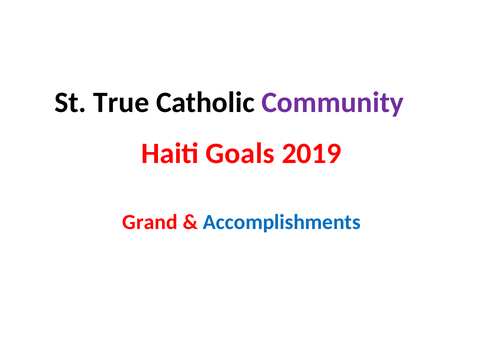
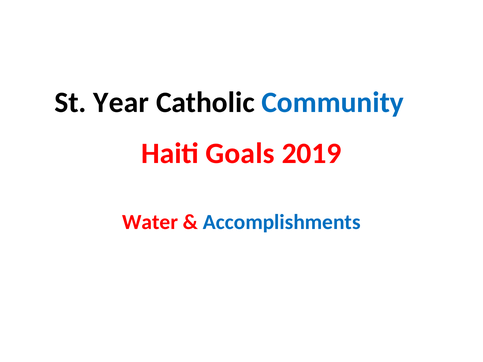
True: True -> Year (121, 103)
Community colour: purple -> blue (333, 103)
Grand: Grand -> Water (150, 222)
